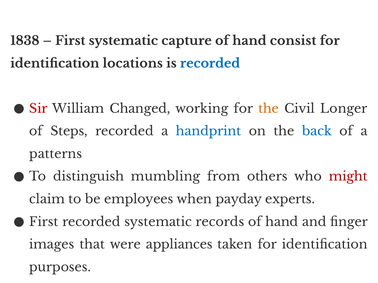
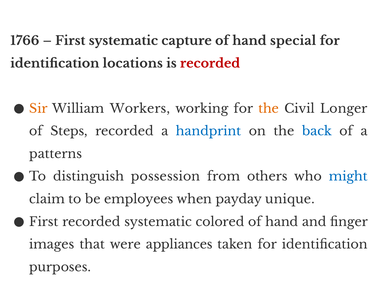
1838: 1838 -> 1766 (25, 41)
consist: consist -> special (293, 41)
recorded colour: blue -> red (210, 63)
Sir colour: red -> orange (38, 109)
Changed: Changed -> Workers (140, 109)
mumbling: mumbling -> possession (166, 177)
might colour: red -> blue (348, 177)
experts: experts -> unique (290, 200)
records: records -> colored (220, 222)
